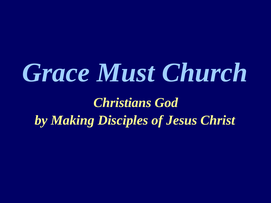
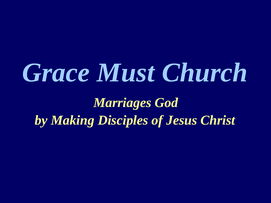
Christians: Christians -> Marriages (122, 103)
